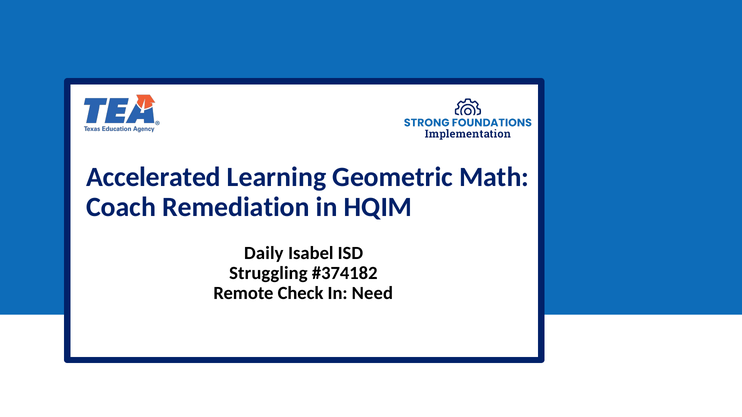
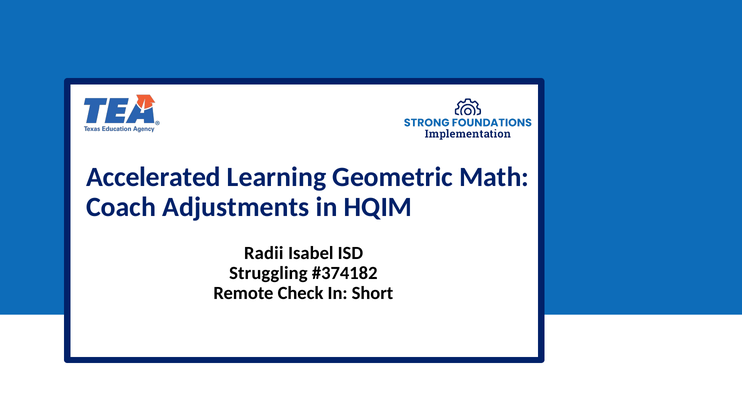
Remediation: Remediation -> Adjustments (236, 207)
Daily: Daily -> Radii (264, 253)
Need: Need -> Short (372, 293)
